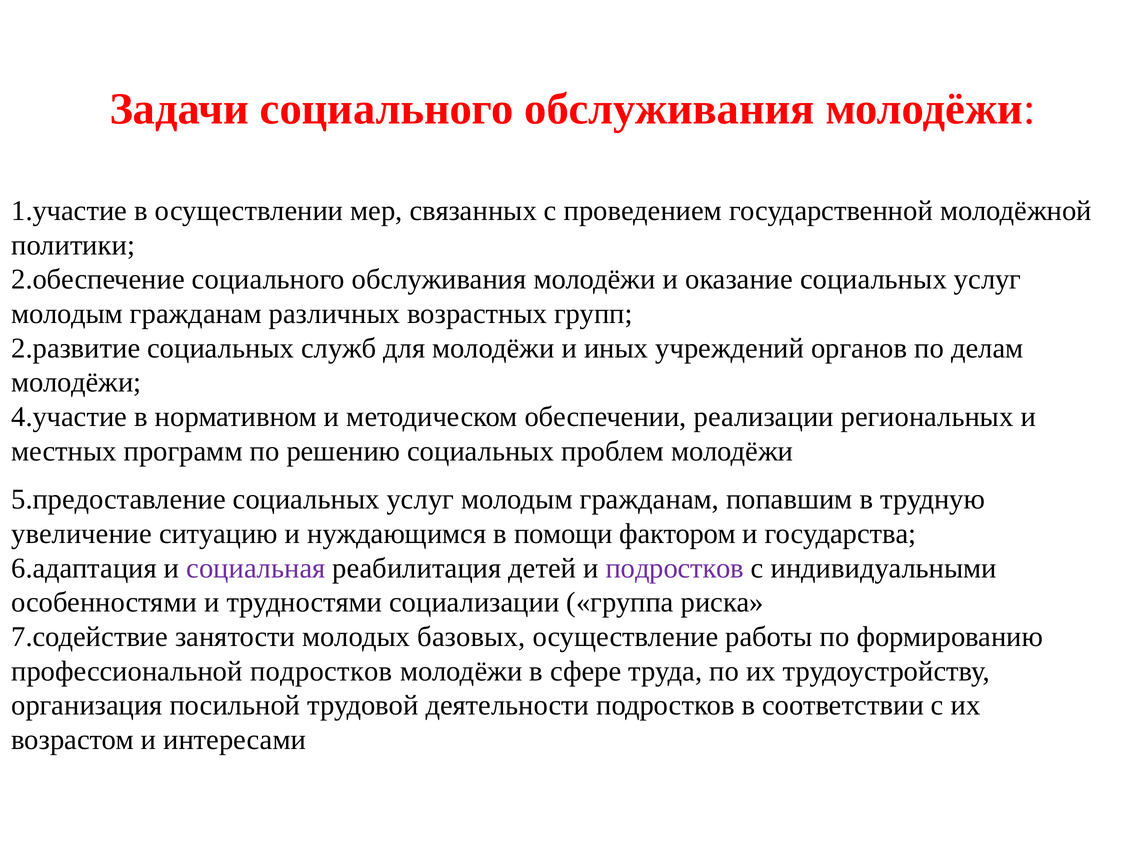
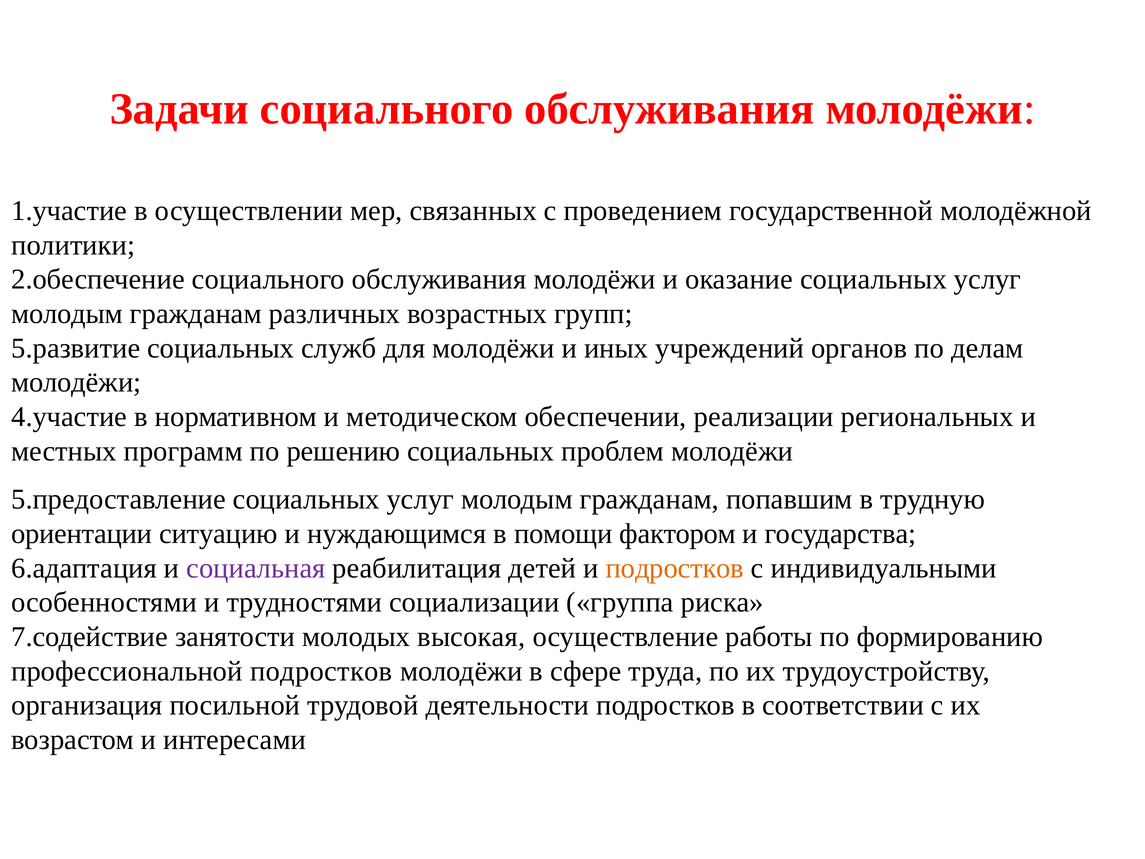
2.развитие: 2.развитие -> 5.развитие (76, 348)
увеличение: увеличение -> ориентации (82, 534)
подростков colour: purple -> orange (675, 568)
базовых: базовых -> высокая (471, 637)
